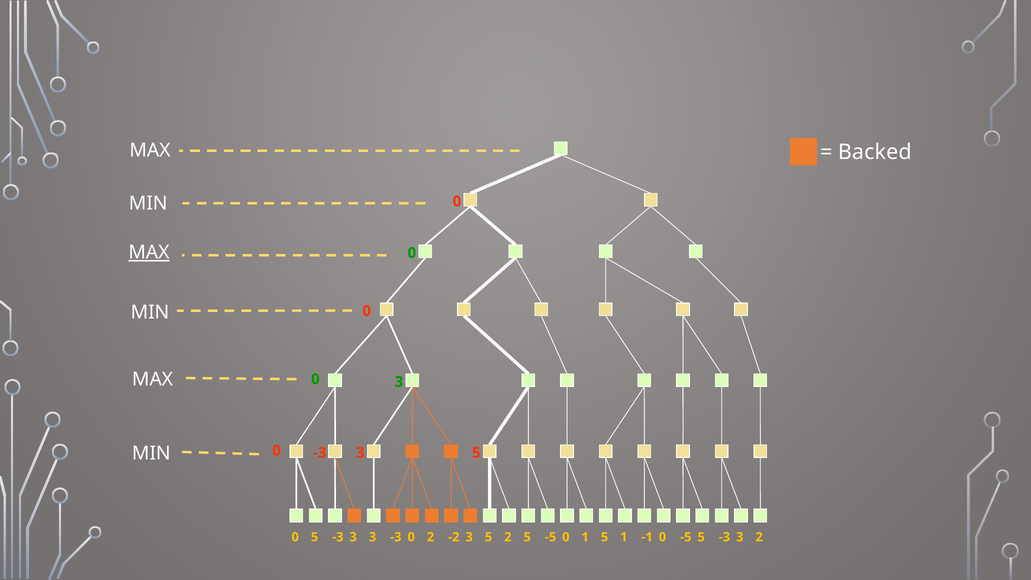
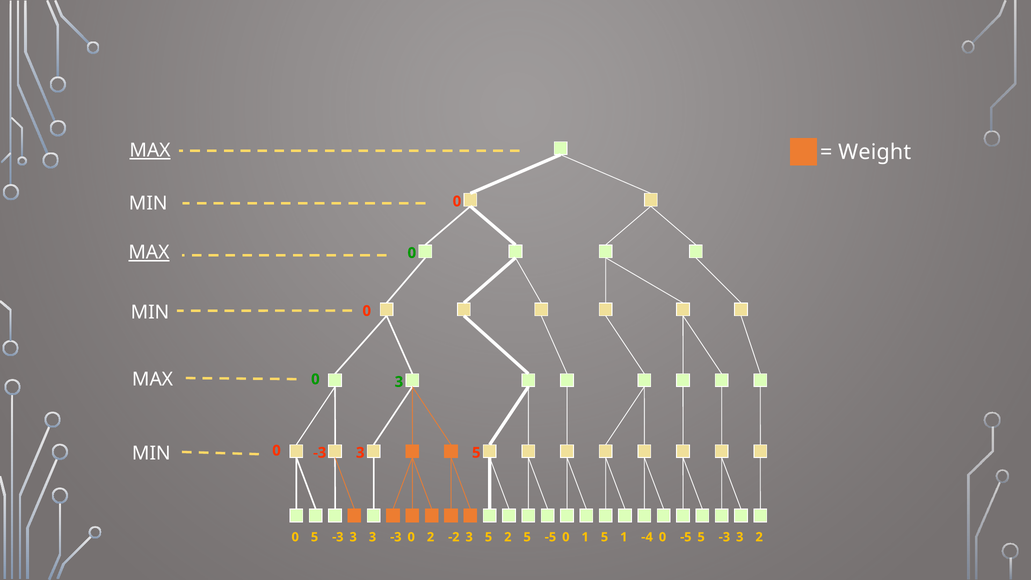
MAX underline: none -> present (150, 150)
Backed: Backed -> Weight (875, 152)
-1: -1 -> -4 (647, 537)
